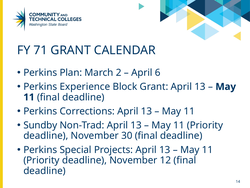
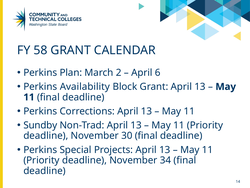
71: 71 -> 58 (40, 50)
Experience: Experience -> Availability (85, 86)
12: 12 -> 34 (165, 160)
